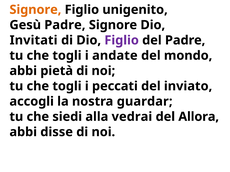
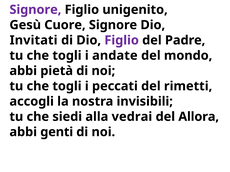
Signore colour: orange -> purple (35, 10)
Gesù Padre: Padre -> Cuore (65, 25)
inviato: inviato -> rimetti (188, 86)
guardar: guardar -> invisibili (145, 102)
disse: disse -> genti (57, 132)
